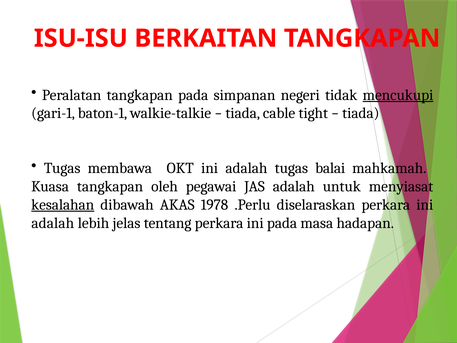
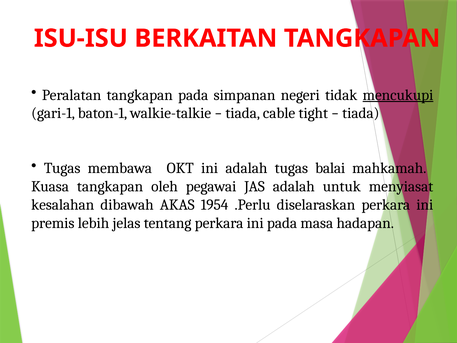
kesalahan underline: present -> none (63, 205)
1978: 1978 -> 1954 (215, 205)
adalah: adalah -> premis (53, 223)
